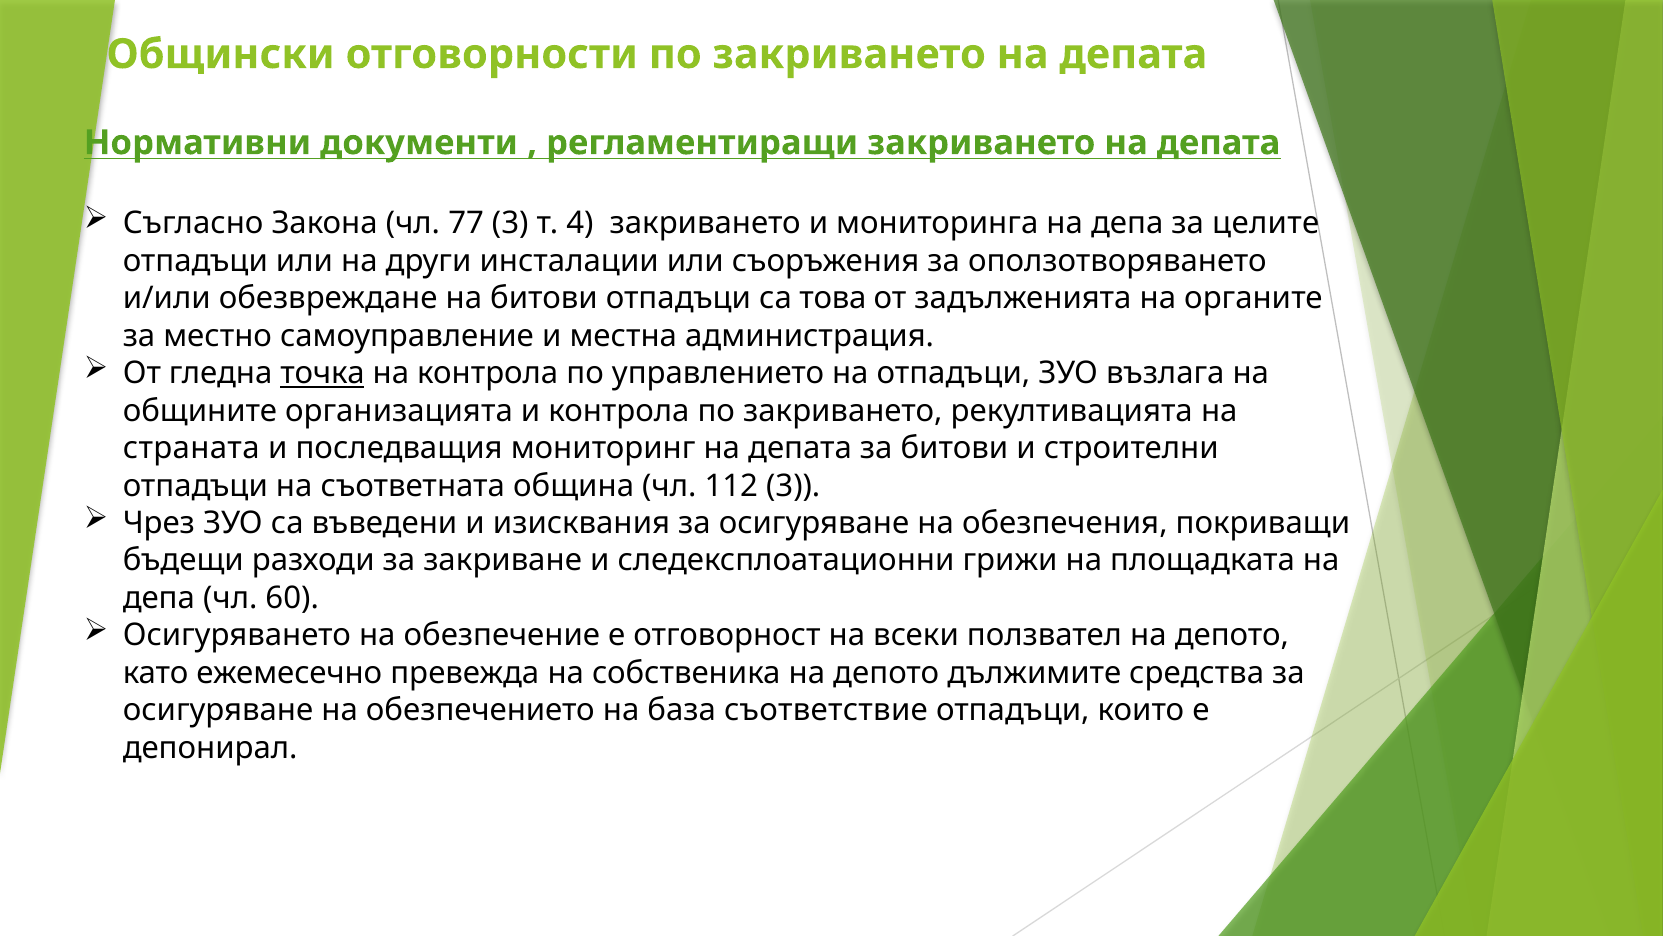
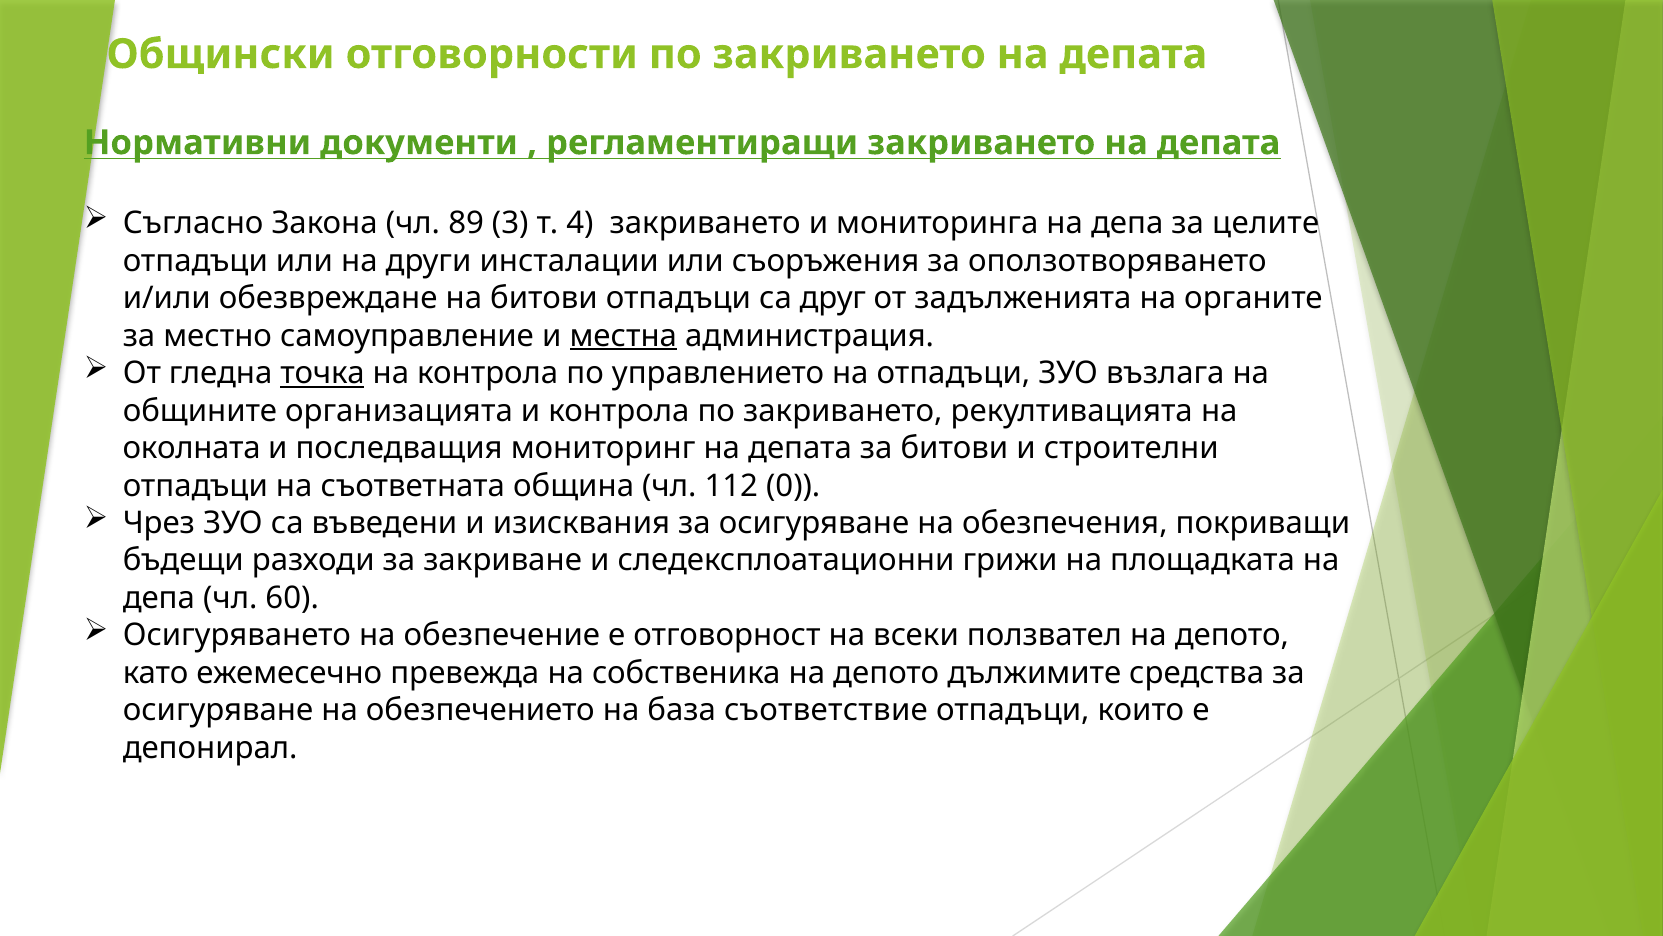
77: 77 -> 89 (466, 224)
това: това -> друг (833, 298)
местна underline: none -> present (623, 336)
страната: страната -> околната (192, 448)
112 3: 3 -> 0 (793, 485)
